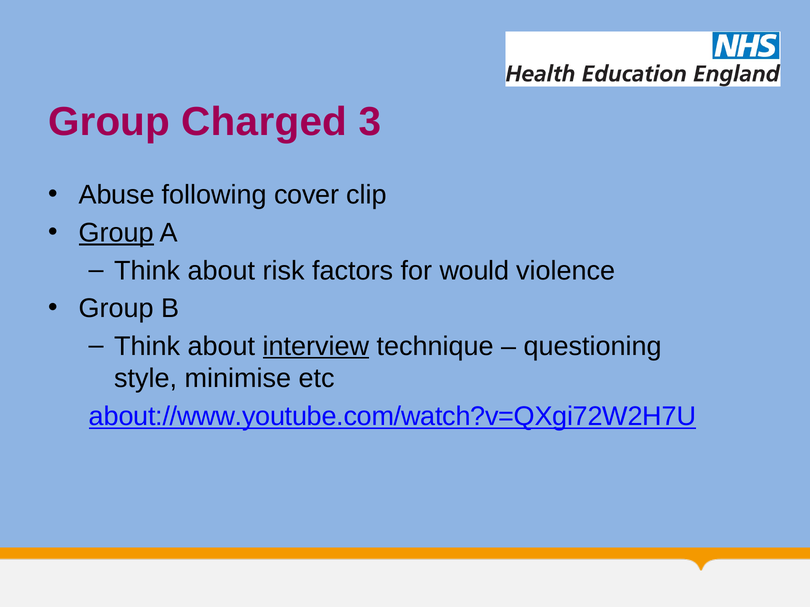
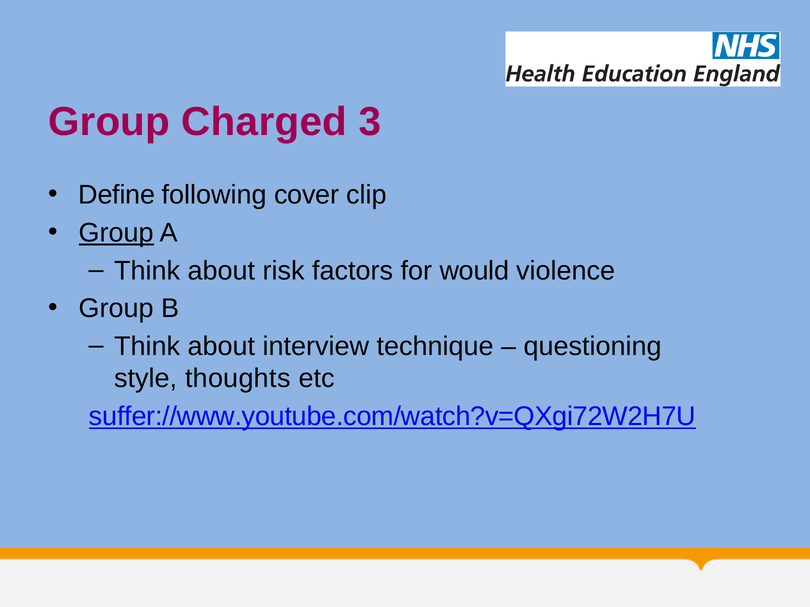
Abuse: Abuse -> Define (117, 195)
interview underline: present -> none (316, 346)
minimise: minimise -> thoughts (238, 379)
about://www.youtube.com/watch?v=QXgi72W2H7U: about://www.youtube.com/watch?v=QXgi72W2H7U -> suffer://www.youtube.com/watch?v=QXgi72W2H7U (392, 417)
